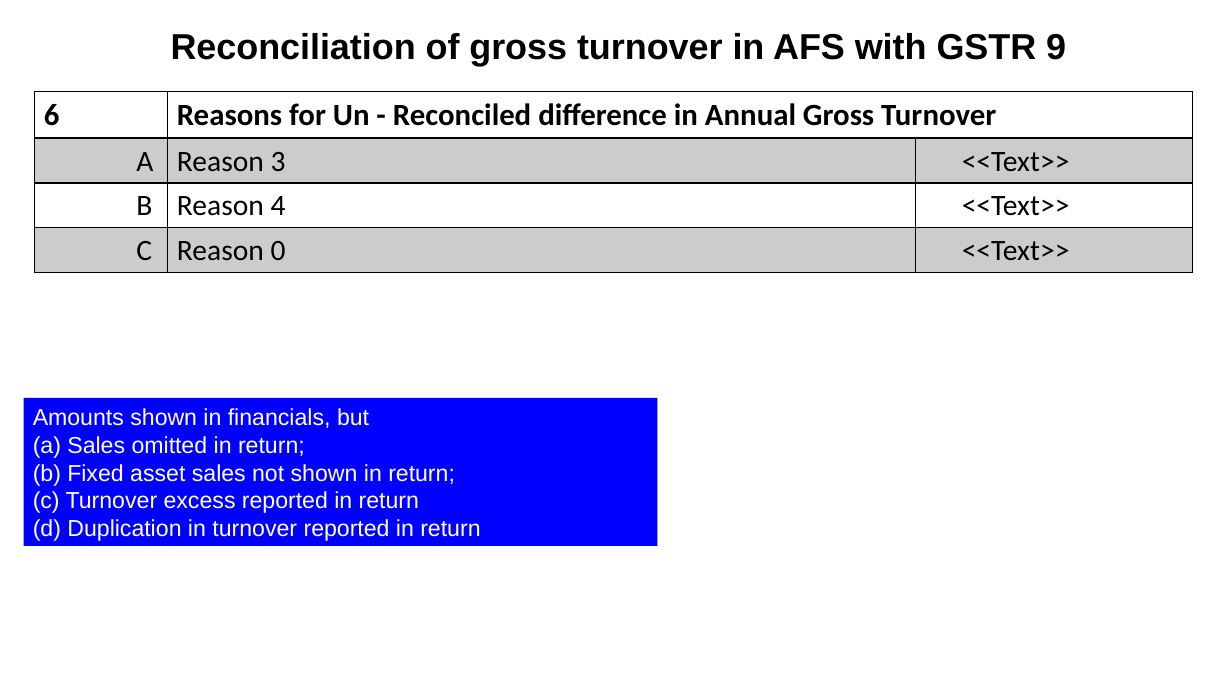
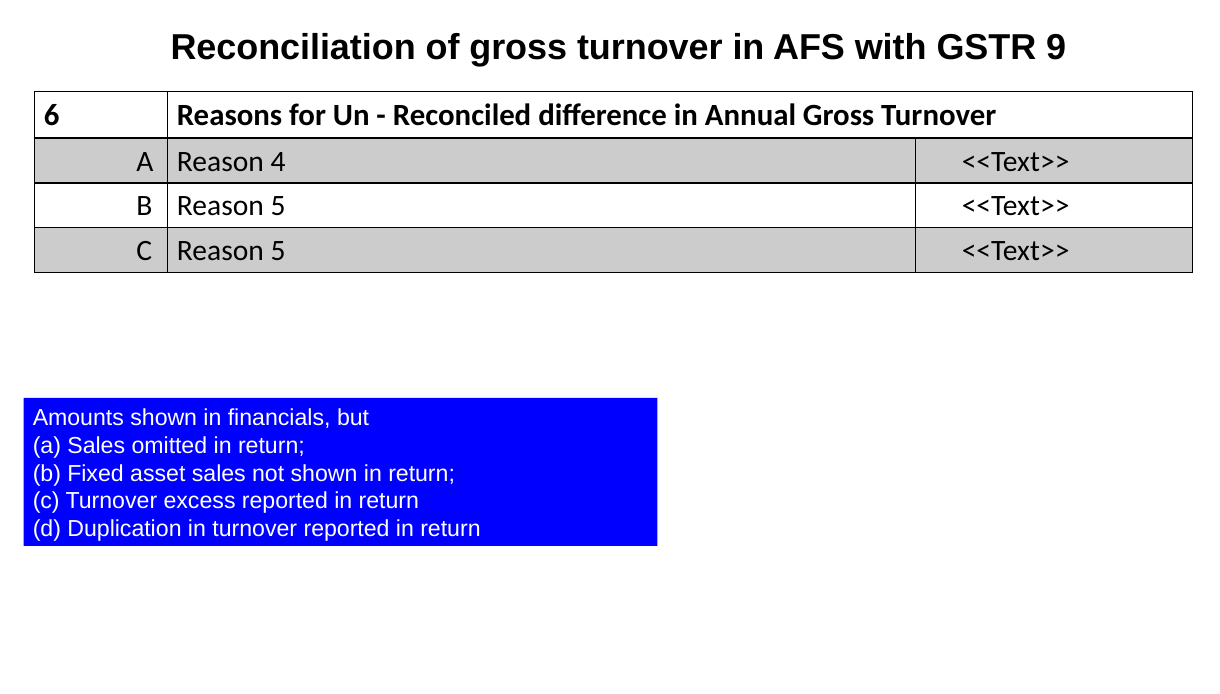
3: 3 -> 4 (278, 161)
B Reason 4: 4 -> 5 (278, 206)
C Reason 0: 0 -> 5 (278, 251)
